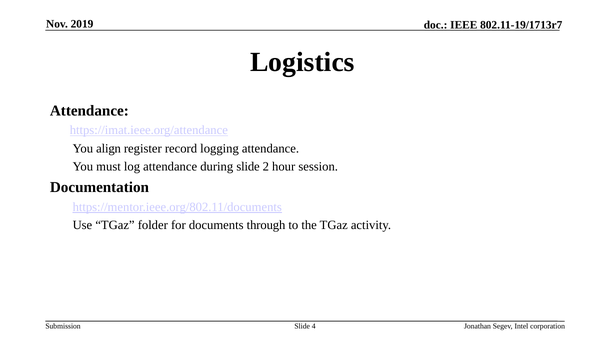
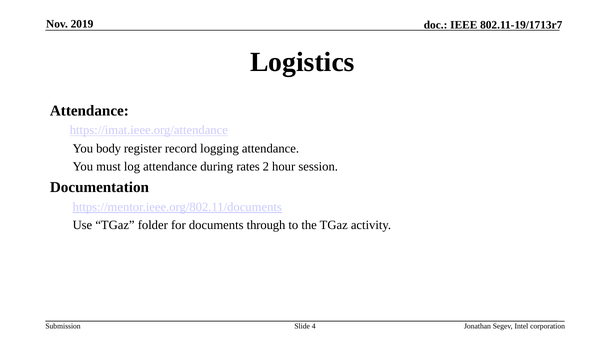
align: align -> body (109, 149)
during slide: slide -> rates (248, 167)
